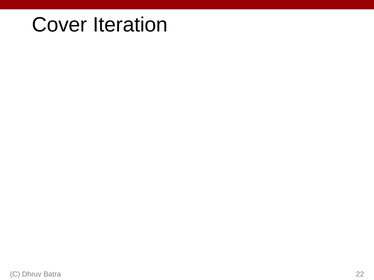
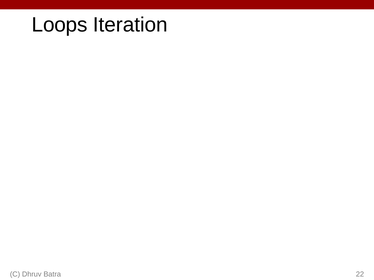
Cover: Cover -> Loops (60, 25)
